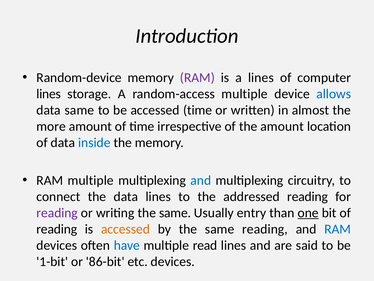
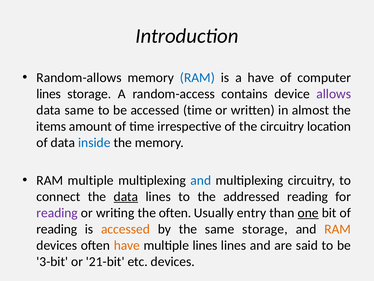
Random-device: Random-device -> Random-allows (79, 78)
RAM colour: purple -> blue (197, 78)
a lines: lines -> have (261, 78)
random-access multiple: multiple -> contains (245, 94)
allows colour: blue -> purple (334, 94)
more: more -> items (51, 126)
the amount: amount -> circuitry (282, 126)
data underline: none -> present (126, 196)
writing the same: same -> often (175, 212)
same reading: reading -> storage (265, 229)
RAM colour: blue -> orange (338, 229)
have colour: blue -> orange (127, 245)
multiple read: read -> lines (205, 245)
1-bit: 1-bit -> 3-bit (52, 261)
86-bit: 86-bit -> 21-bit (105, 261)
